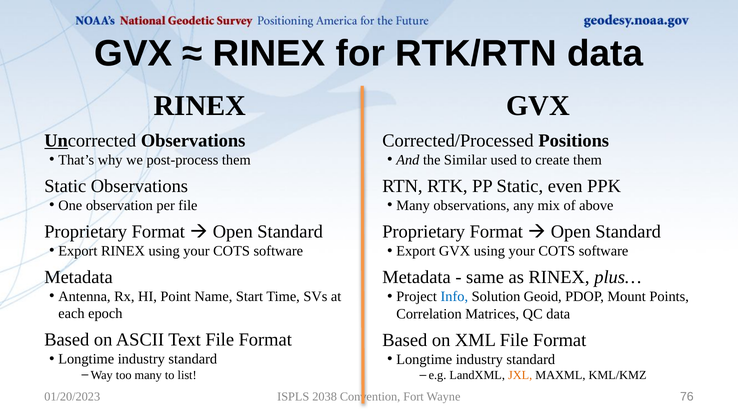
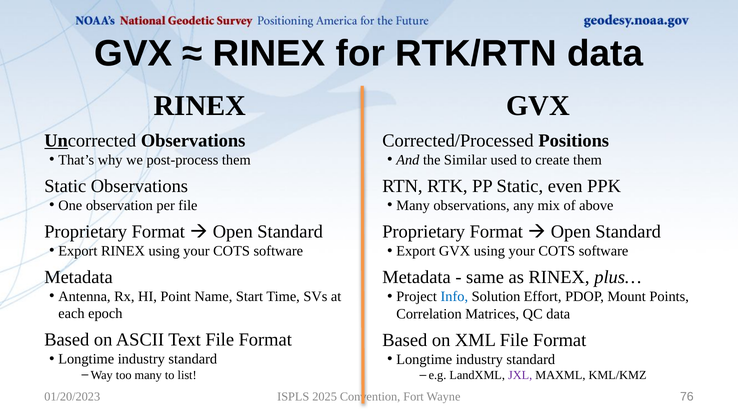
Geoid: Geoid -> Effort (543, 297)
JXL colour: orange -> purple (520, 375)
2038: 2038 -> 2025 (325, 397)
